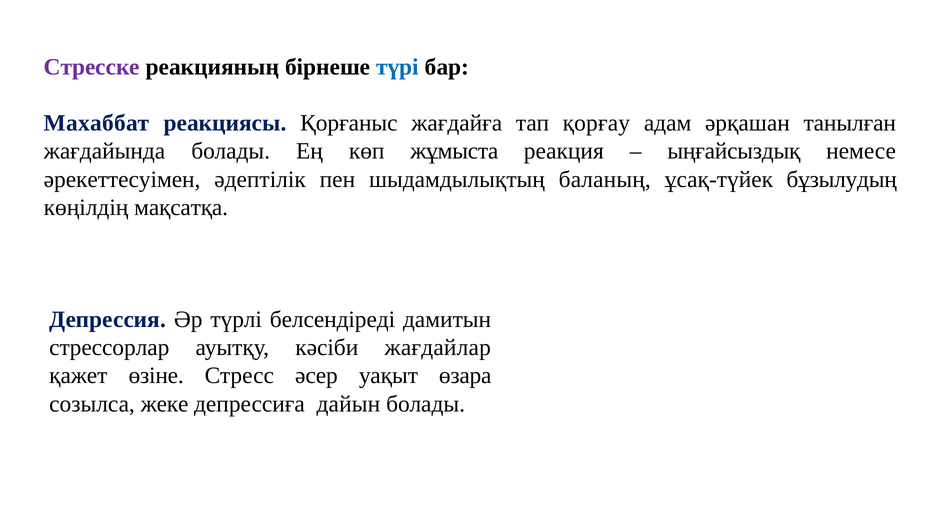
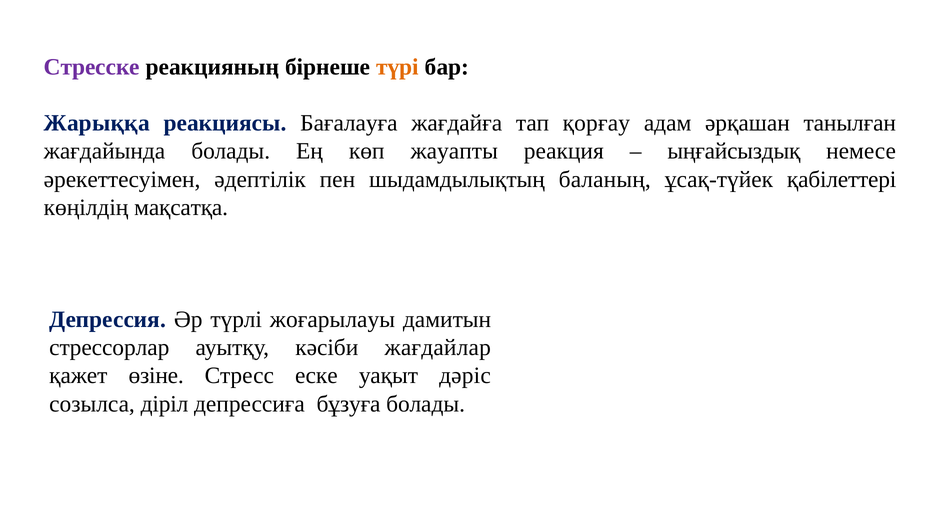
түрі colour: blue -> orange (398, 67)
Махаббат: Махаббат -> Жарыққа (97, 123)
Қорғаныс: Қорғаныс -> Бағалауға (349, 123)
жұмыста: жұмыста -> жауапты (454, 151)
бұзылудың: бұзылудың -> қабілеттері (842, 179)
белсендіреді: белсендіреді -> жоғарылауы (332, 320)
әсер: әсер -> еске (316, 376)
өзара: өзара -> дәріс (465, 376)
жеке: жеке -> діріл (165, 404)
дайын: дайын -> бұзуға (349, 404)
